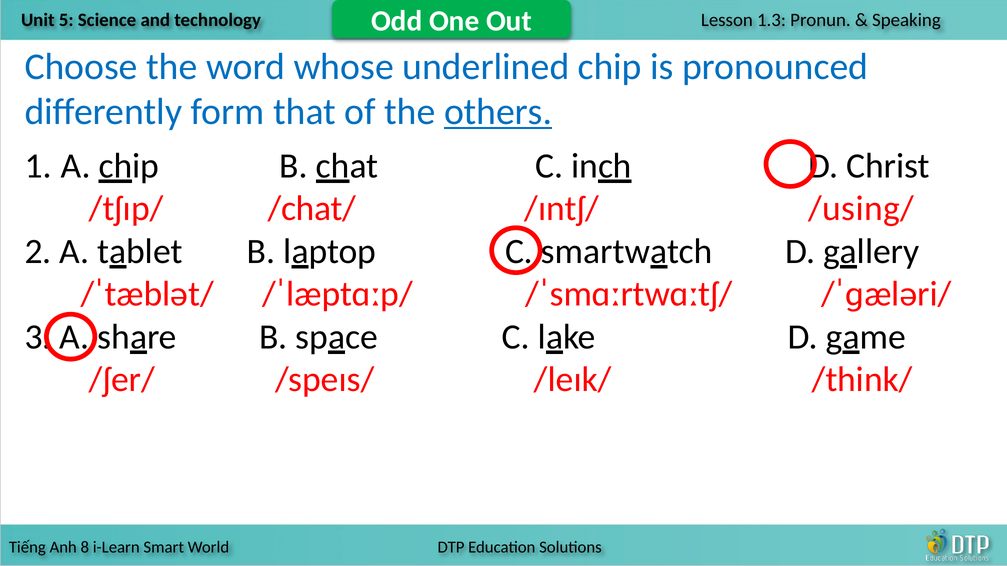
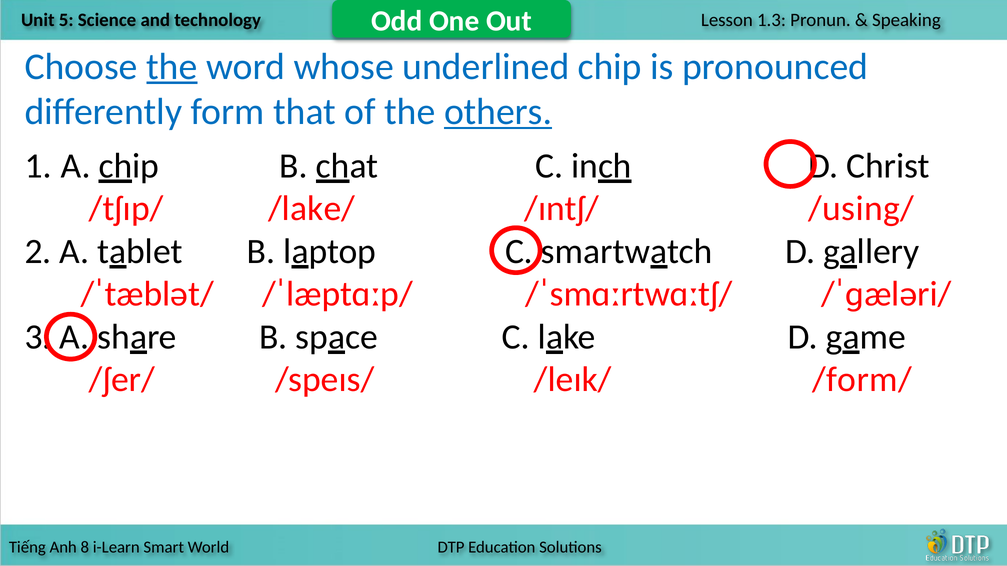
the underline: none -> present (172, 67)
/chat/: /chat/ -> /lake/ (312, 209)
/think/: /think/ -> /form/ (862, 380)
